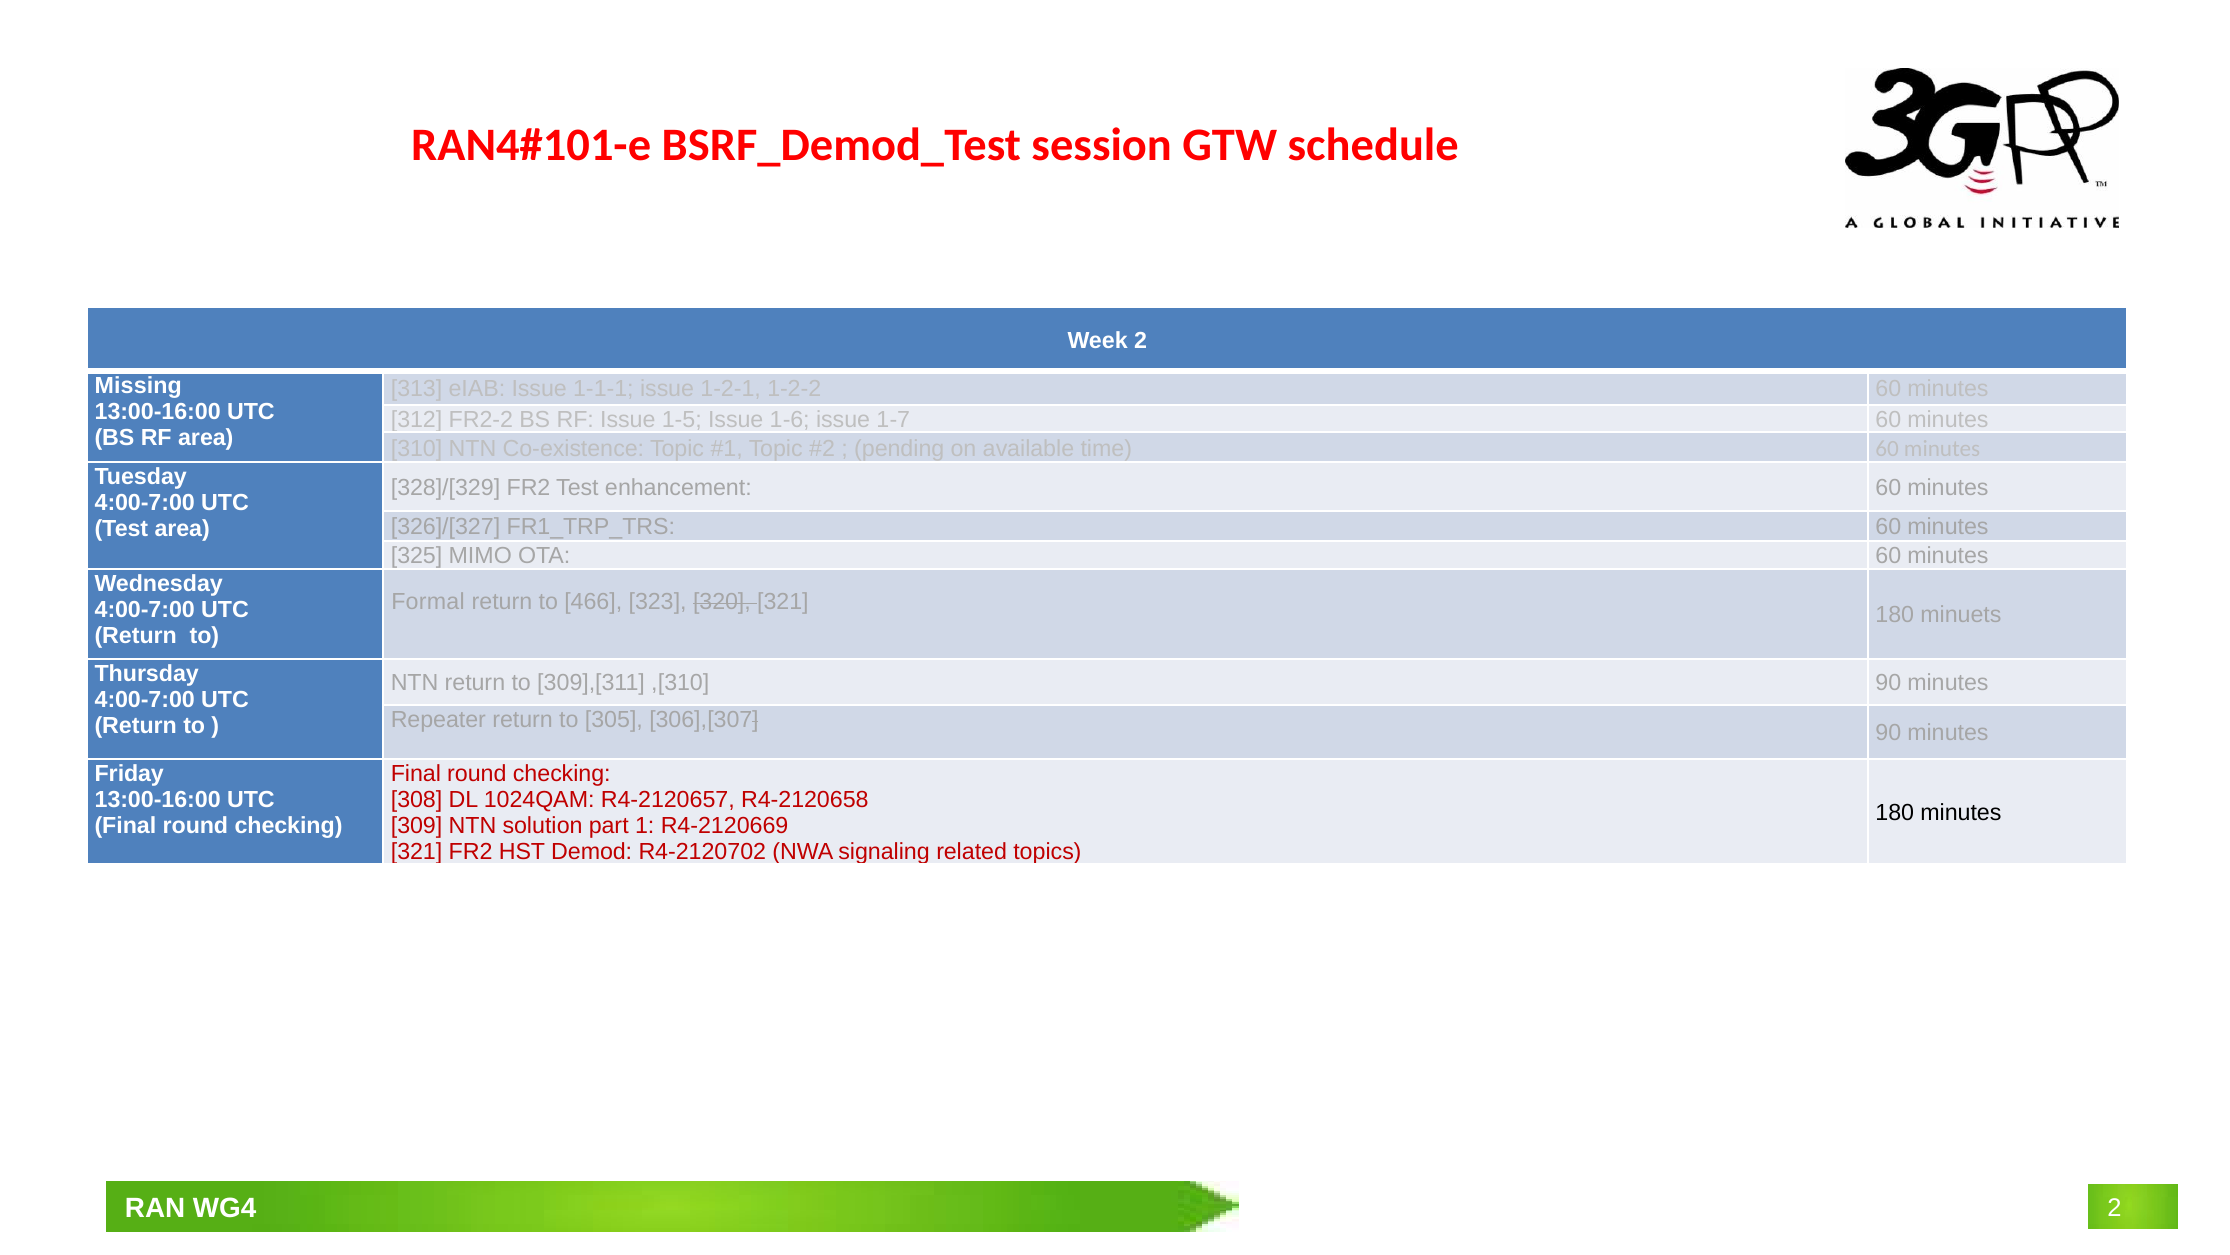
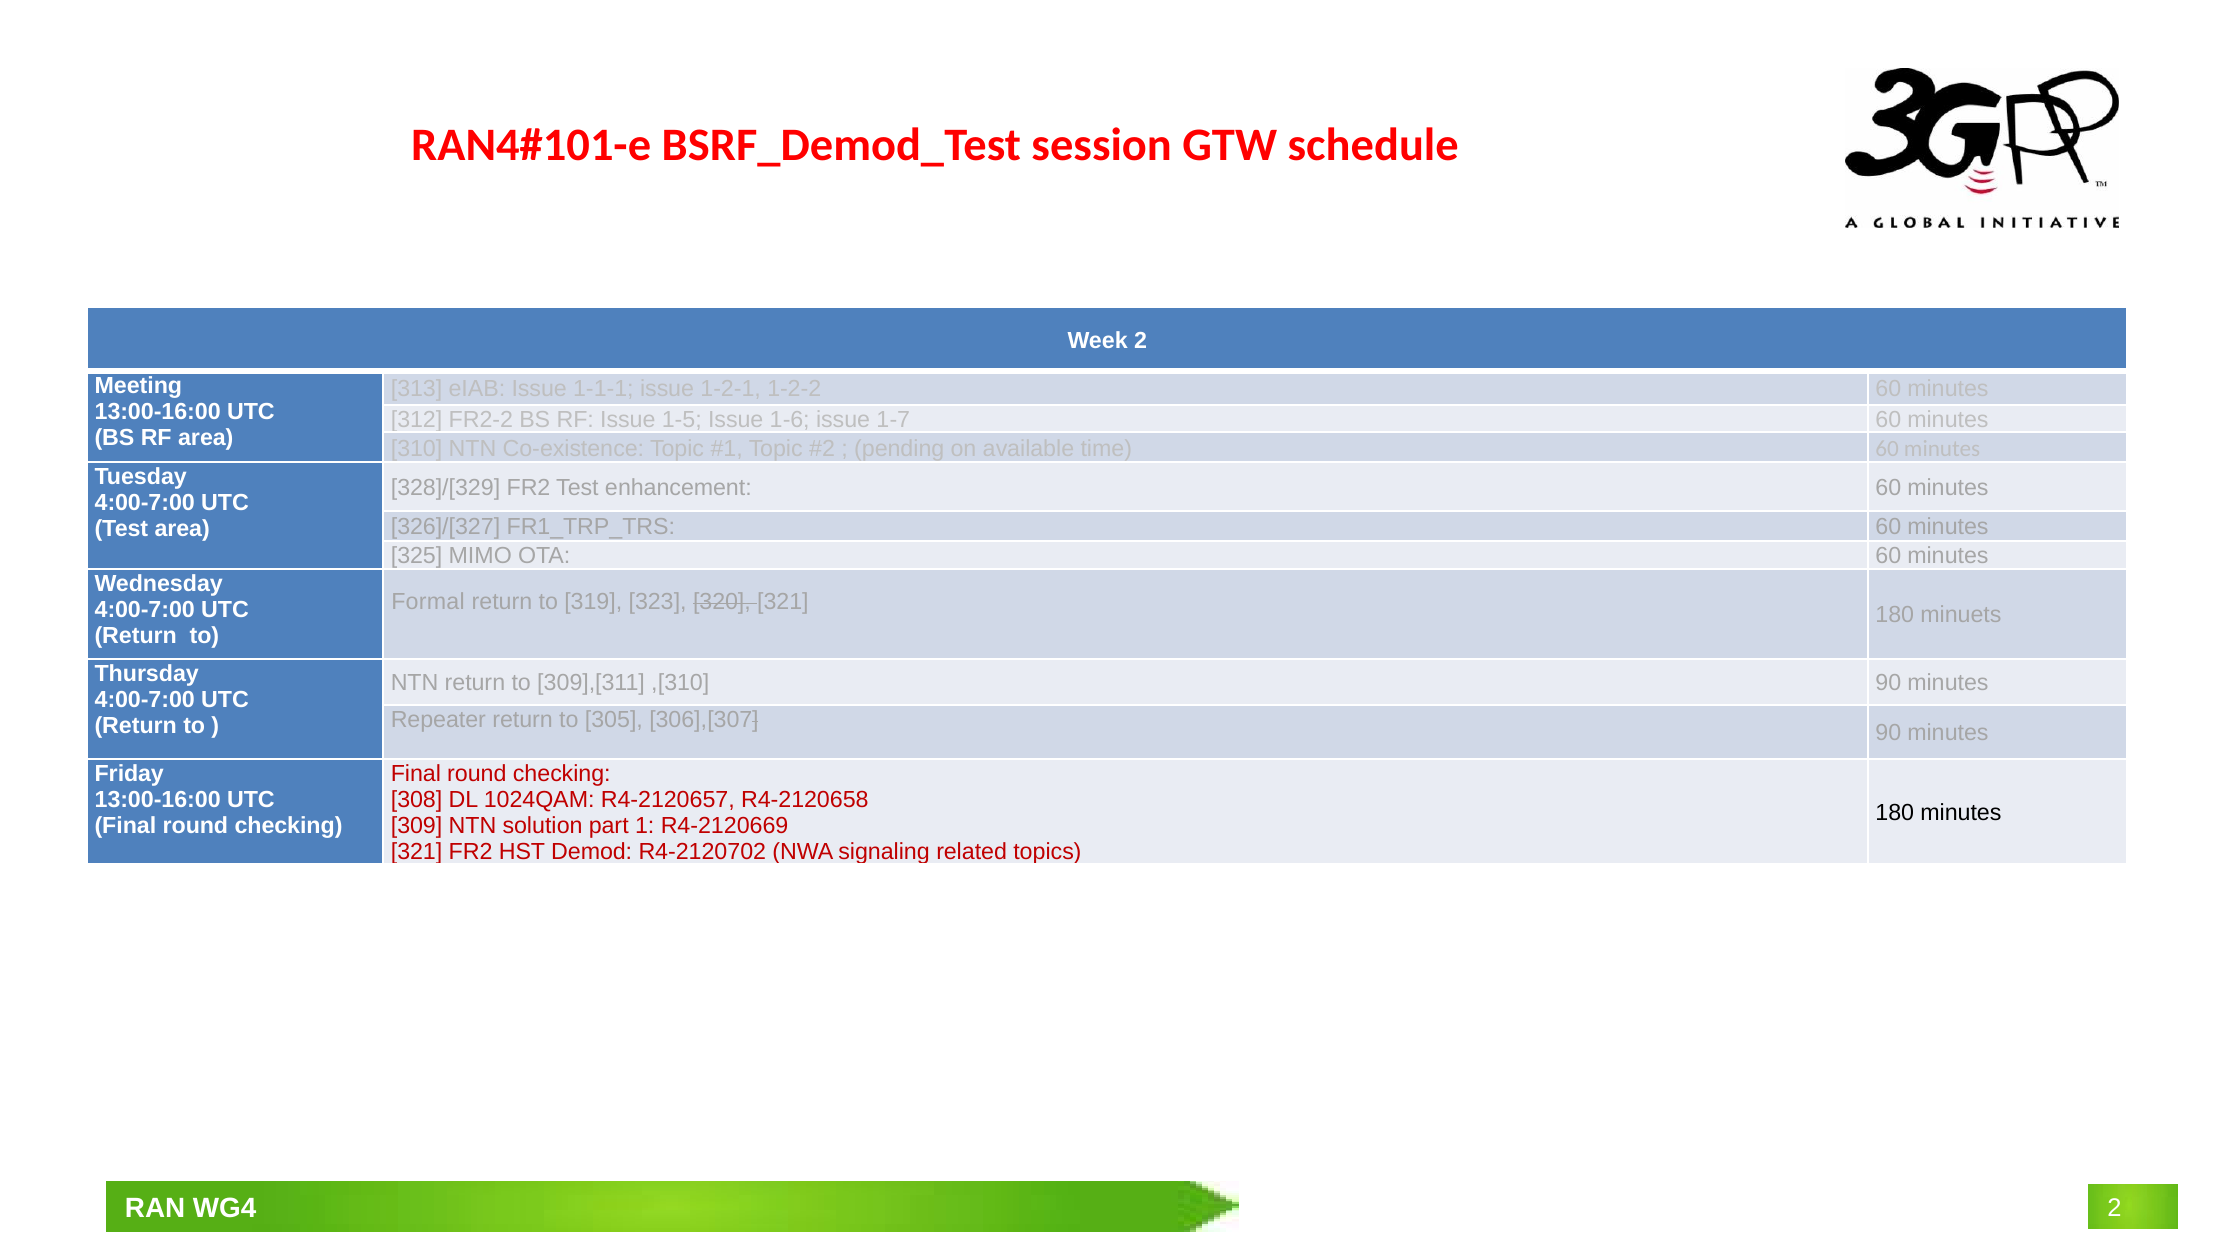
Missing: Missing -> Meeting (138, 386)
466: 466 -> 319 (593, 601)
